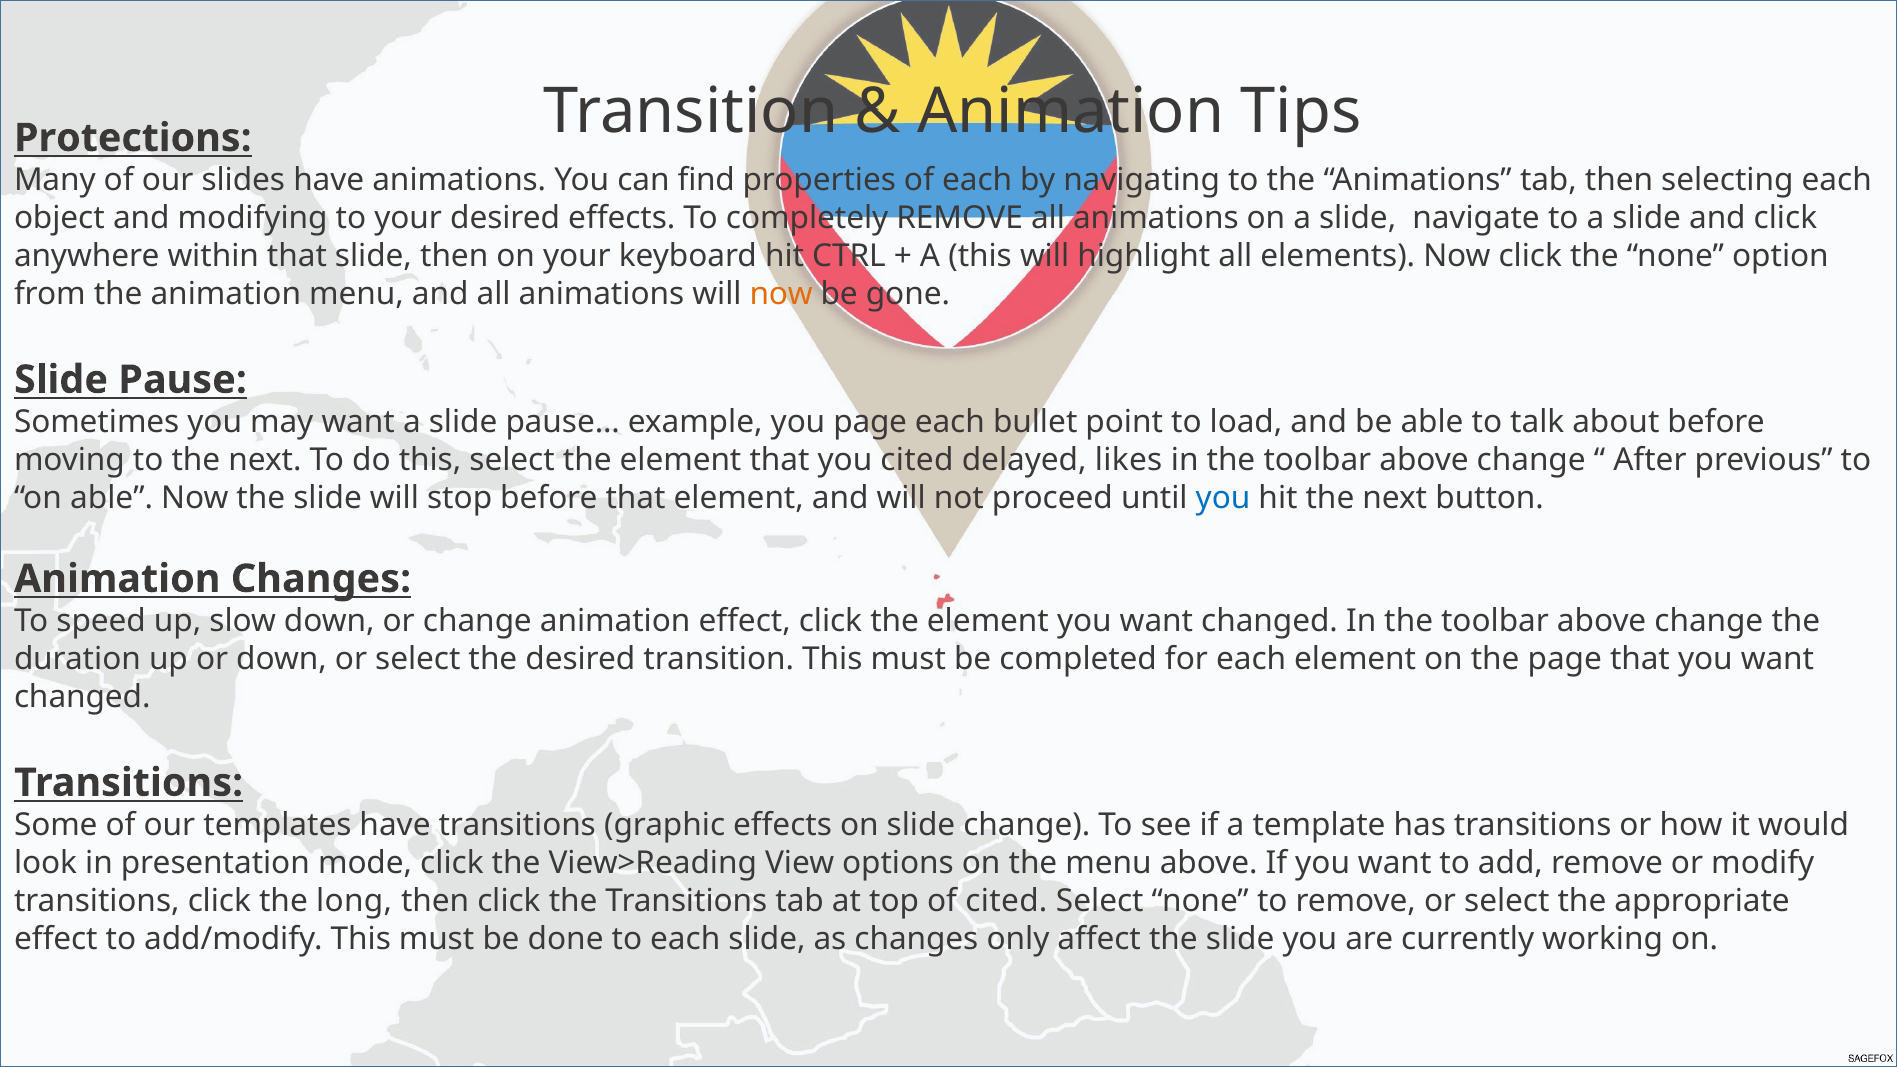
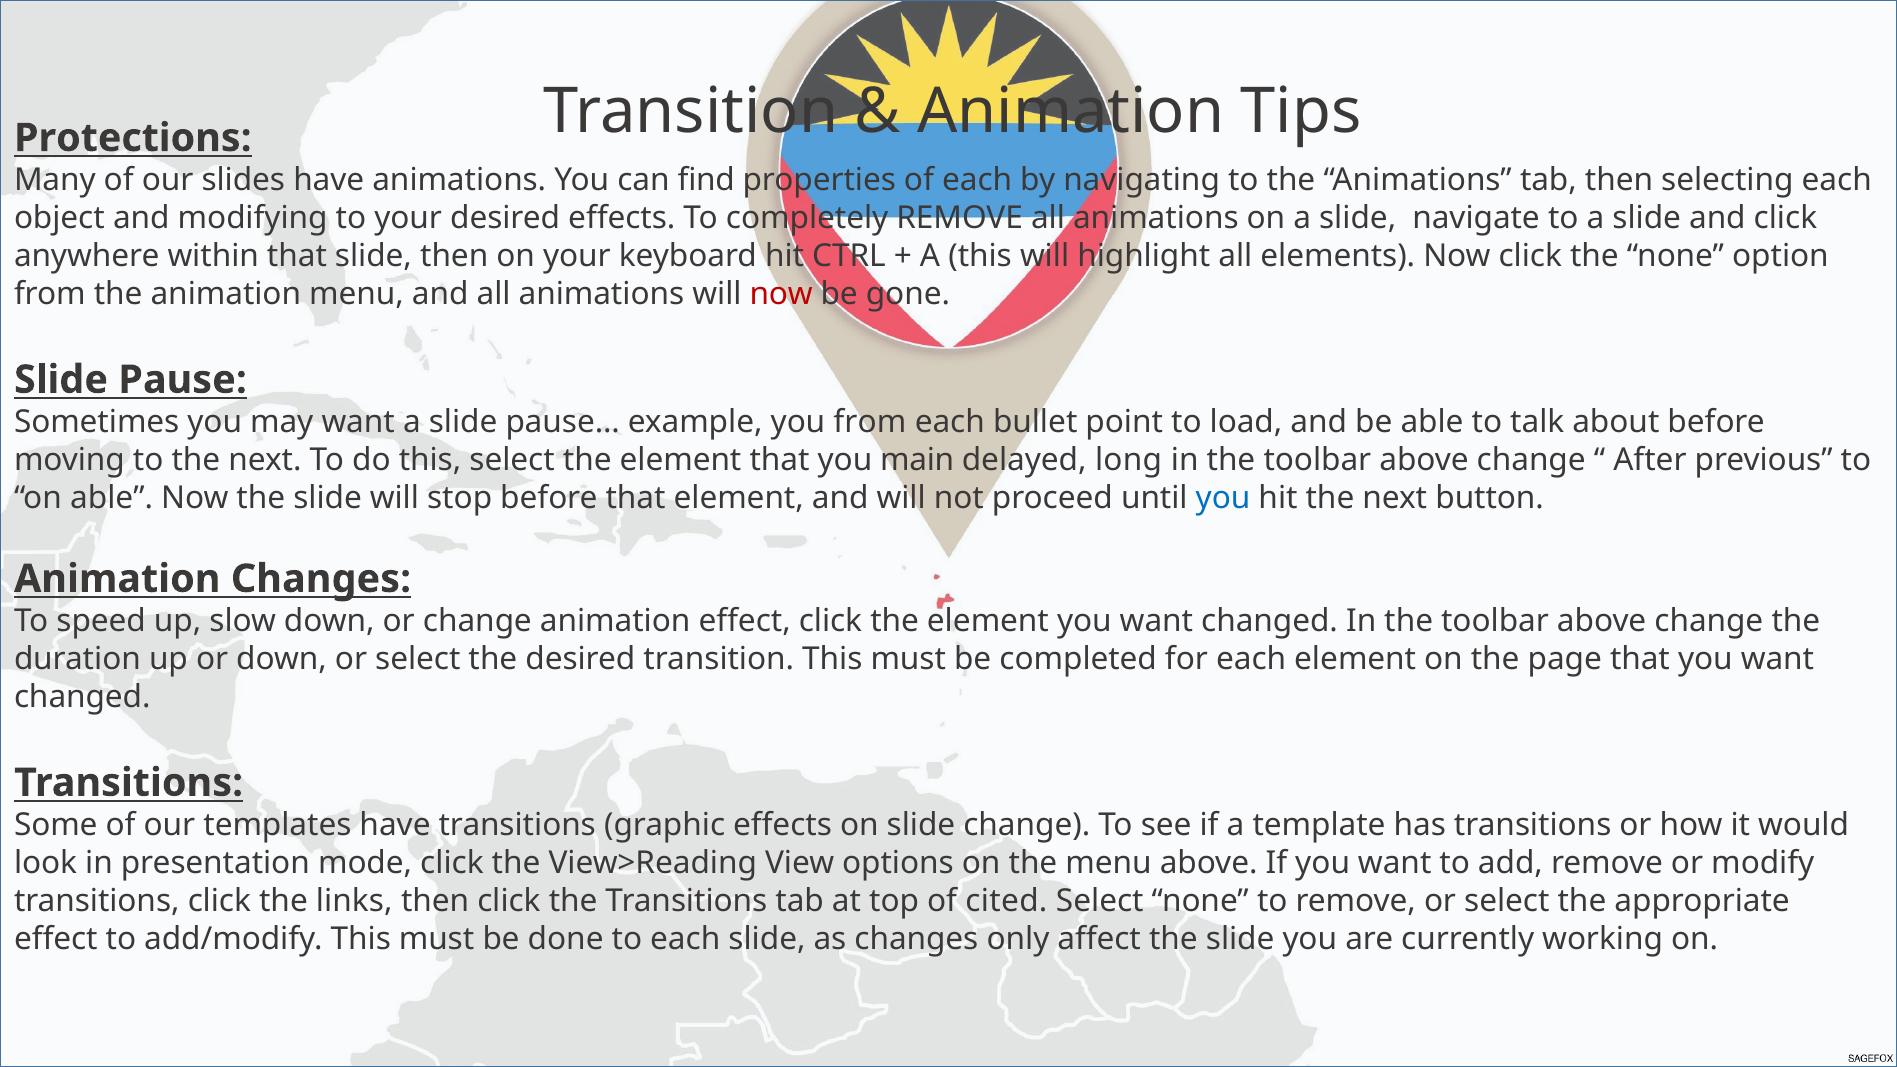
now colour: orange -> red (781, 294)
you page: page -> from (870, 422)
you cited: cited -> main (917, 460)
likes: likes -> long (1129, 460)
long: long -> links (354, 901)
